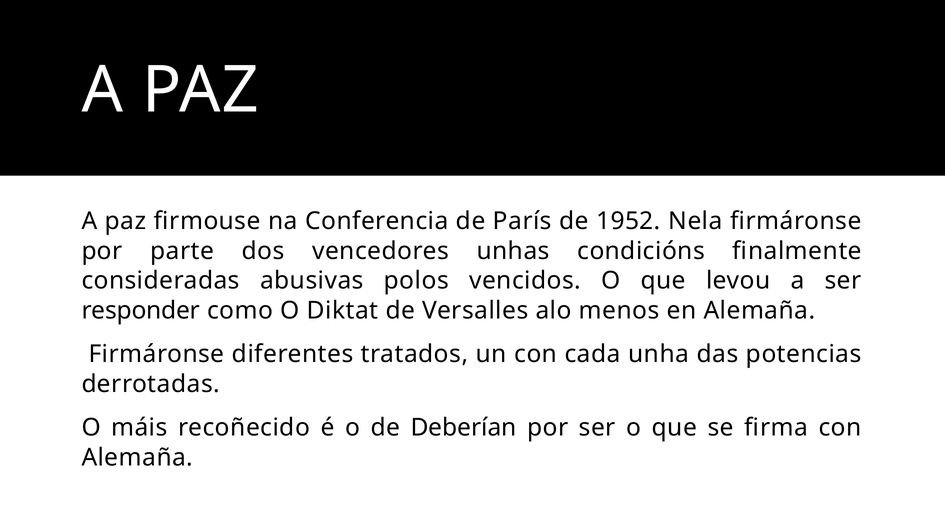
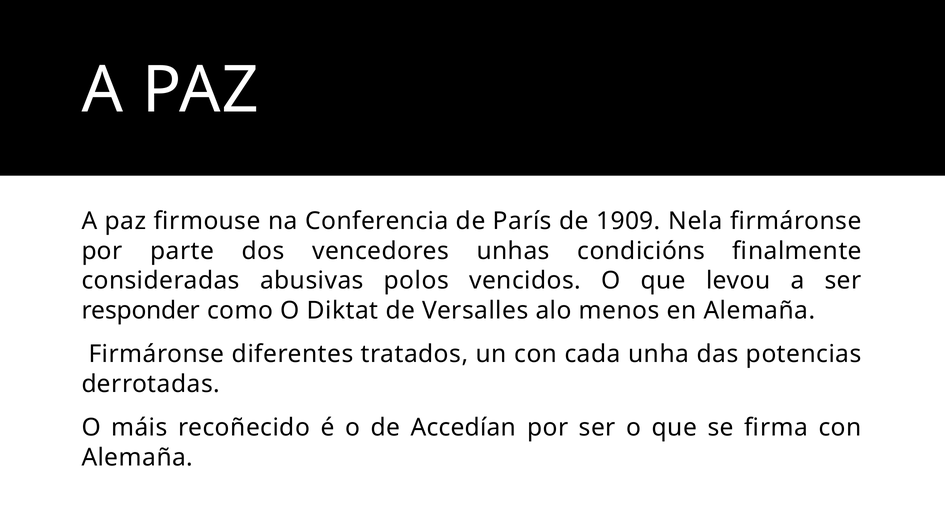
1952: 1952 -> 1909 (628, 221)
Deberían: Deberían -> Accedían (463, 427)
